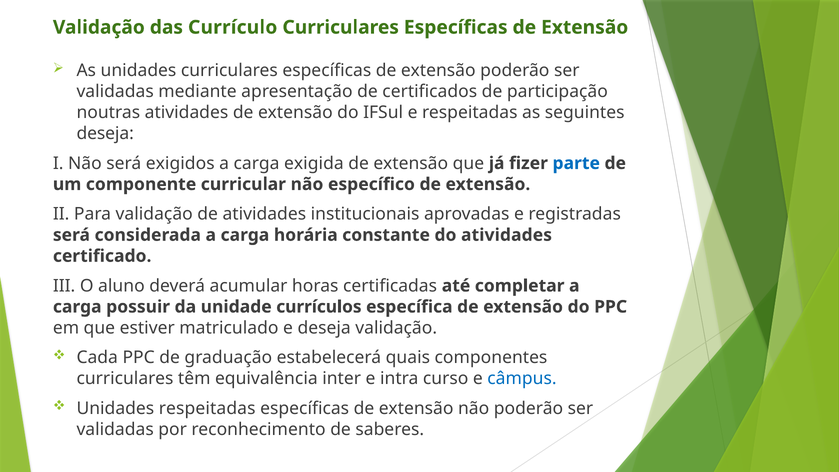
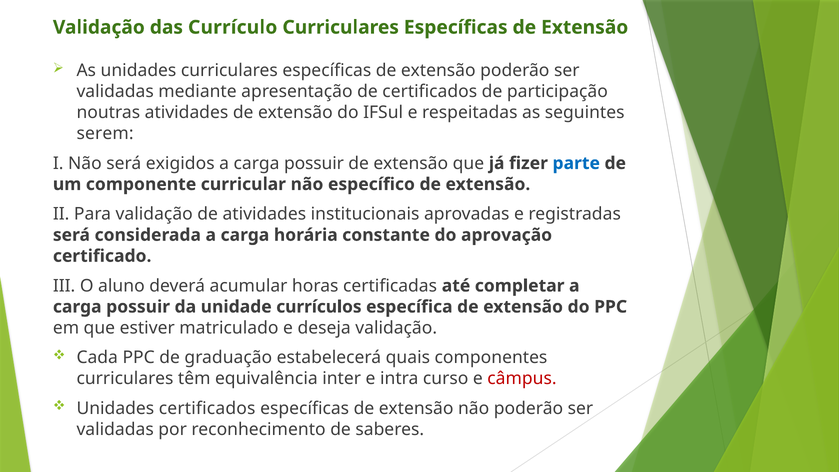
deseja: deseja -> serem (105, 133)
exigida: exigida -> possuir (314, 163)
do atividades: atividades -> aprovação (507, 235)
câmpus colour: blue -> red (522, 379)
Unidades respeitadas: respeitadas -> certificados (207, 408)
